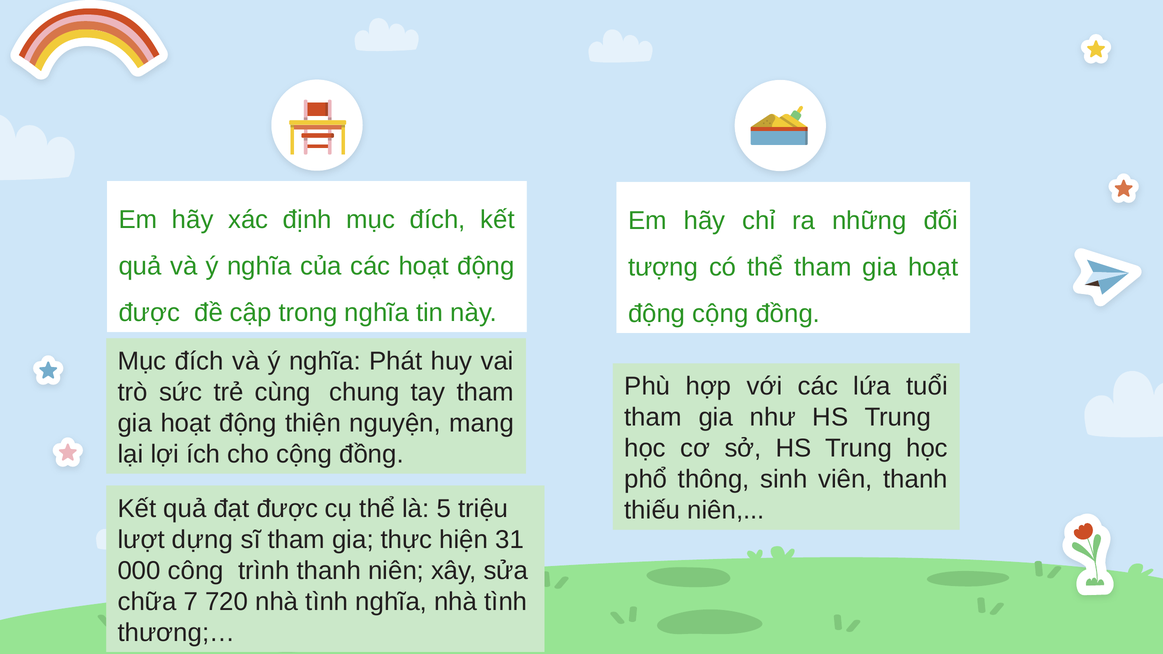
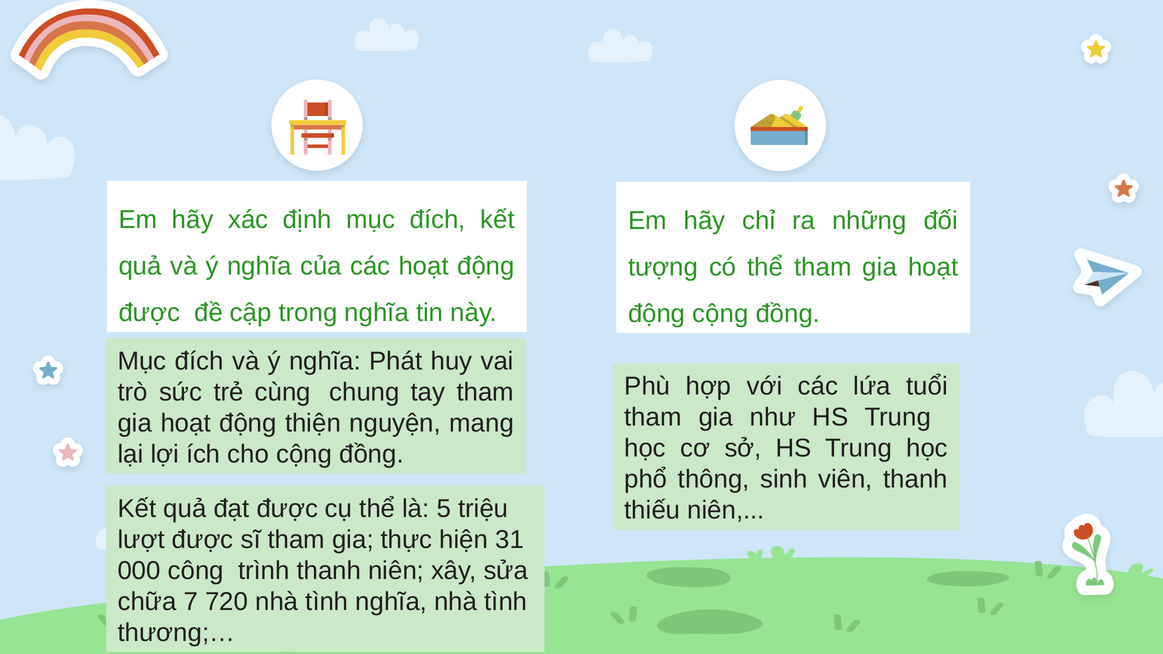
lượt dựng: dựng -> được (203, 540)
